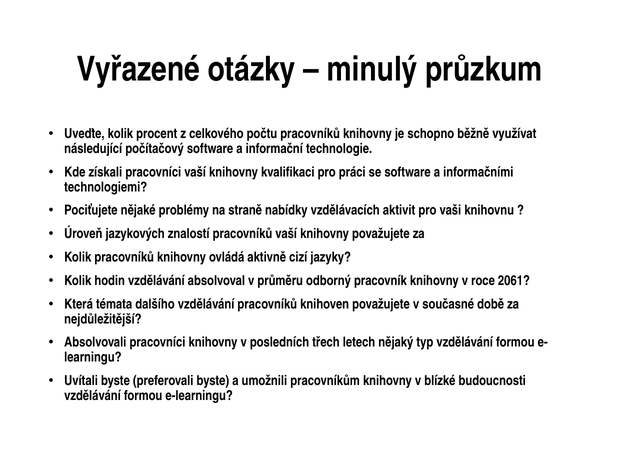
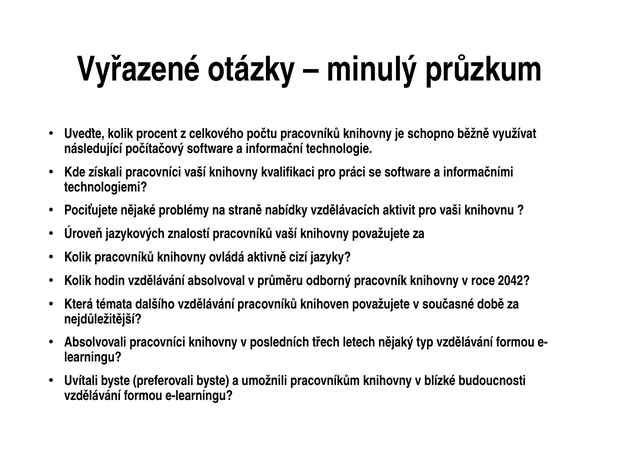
2061: 2061 -> 2042 (514, 281)
